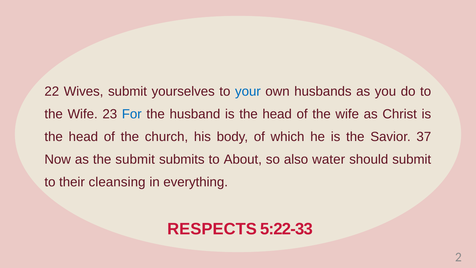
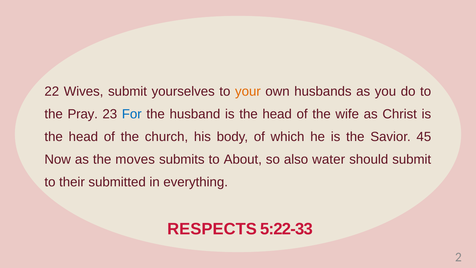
your colour: blue -> orange (248, 91)
Wife: Wife -> Pray (83, 114)
37: 37 -> 45 (424, 137)
the submit: submit -> moves (135, 159)
cleansing: cleansing -> submitted (117, 182)
